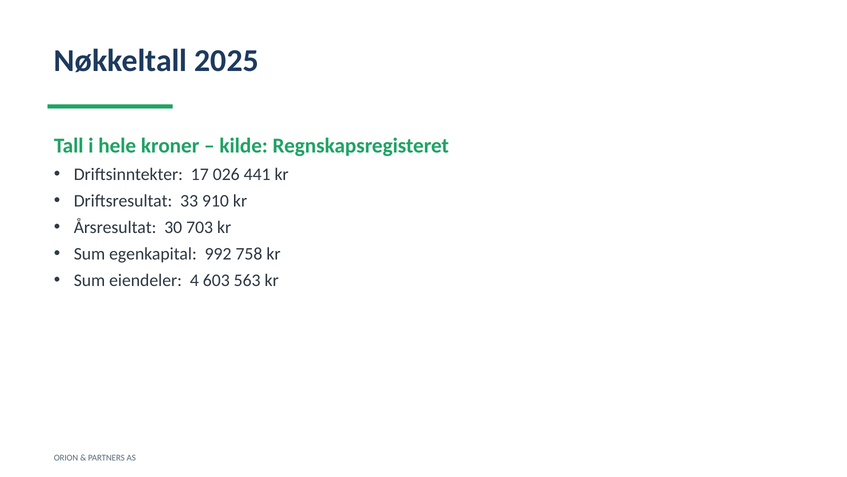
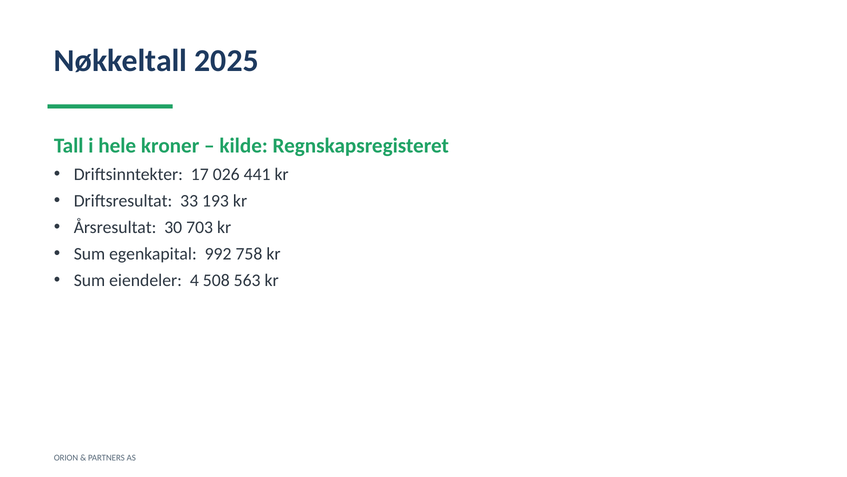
910: 910 -> 193 (216, 201)
603: 603 -> 508 (216, 280)
